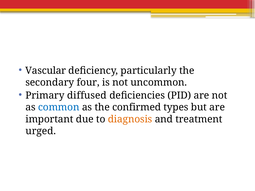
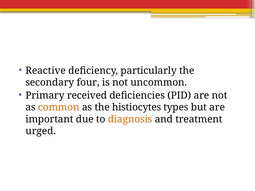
Vascular: Vascular -> Reactive (46, 71)
diffused: diffused -> received (87, 96)
common colour: blue -> orange (59, 107)
confirmed: confirmed -> histiocytes (137, 107)
